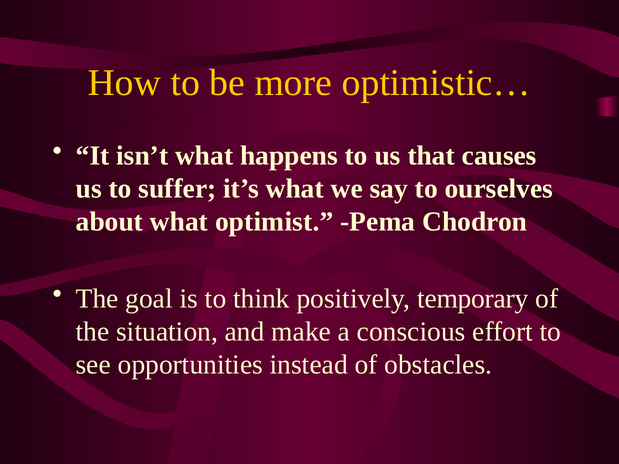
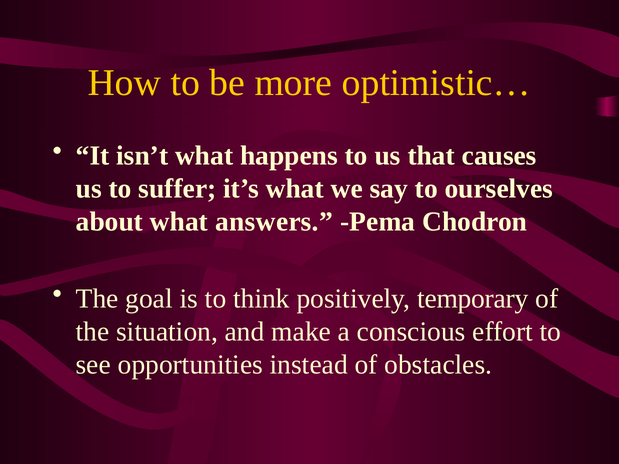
optimist: optimist -> answers (274, 222)
